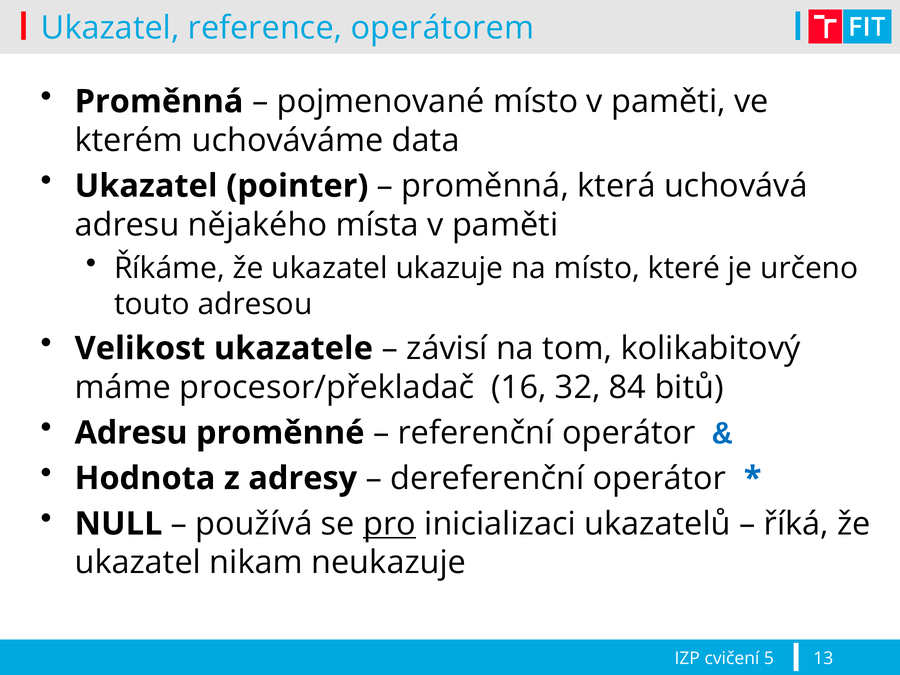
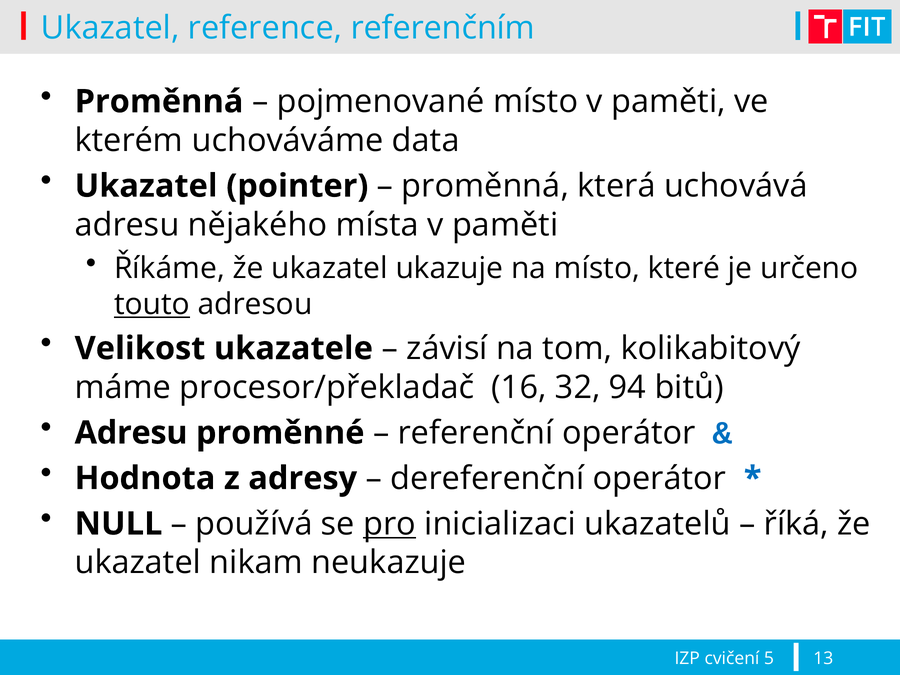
operátorem: operátorem -> referenčním (443, 28)
touto underline: none -> present (152, 304)
84: 84 -> 94 (627, 387)
